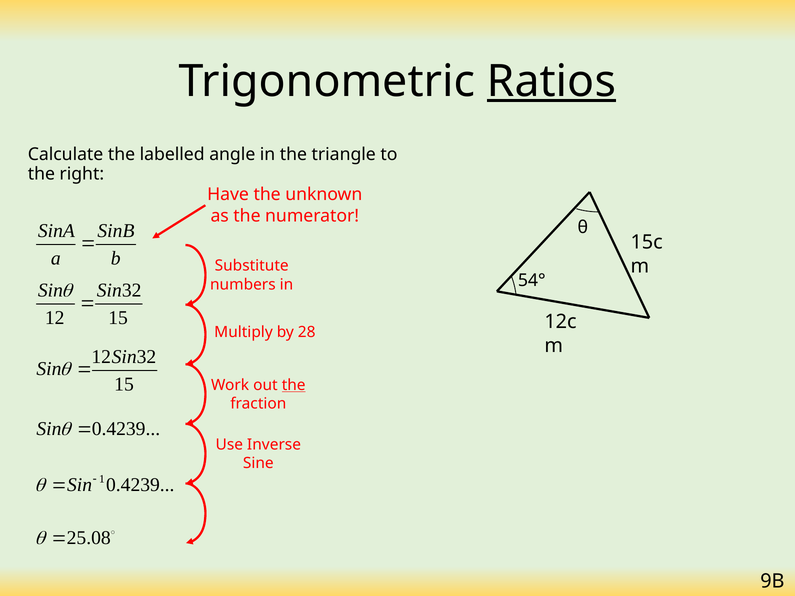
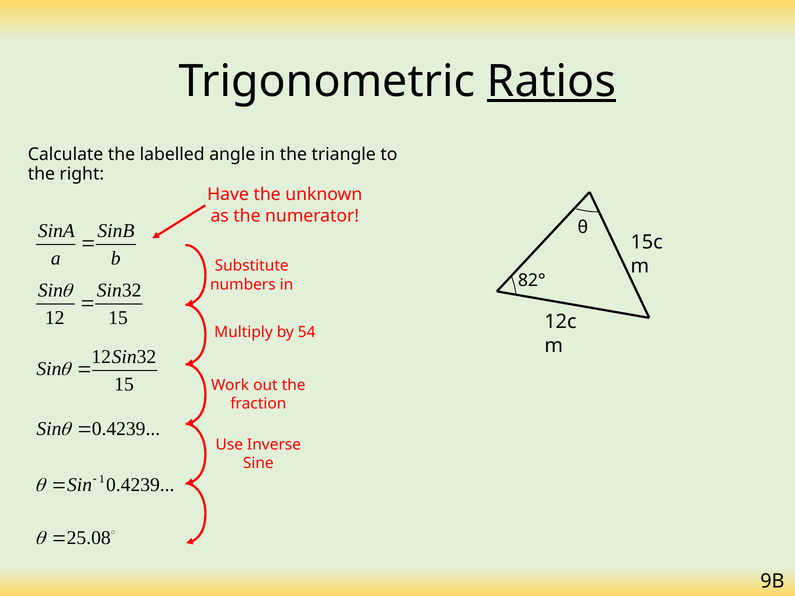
54°: 54° -> 82° (532, 281)
28: 28 -> 54 (307, 332)
the underline: present -> none (294, 385)
